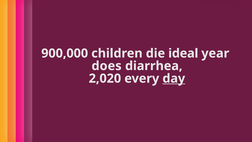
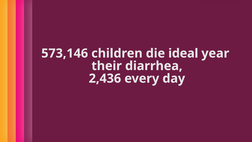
900,000: 900,000 -> 573,146 (65, 53)
does: does -> their (107, 66)
2,020: 2,020 -> 2,436 (105, 78)
day underline: present -> none (174, 78)
